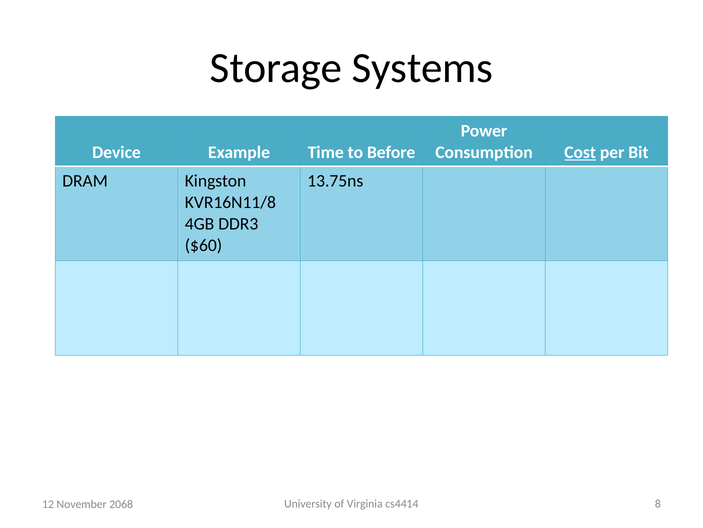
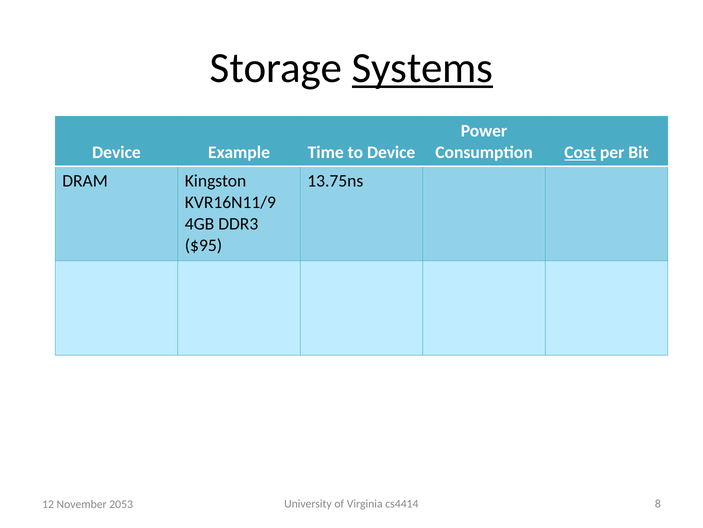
Systems underline: none -> present (422, 68)
to Before: Before -> Device (391, 152)
KVR16N11/8: KVR16N11/8 -> KVR16N11/9 (230, 202)
$60: $60 -> $95 (203, 245)
2068: 2068 -> 2053 (121, 504)
